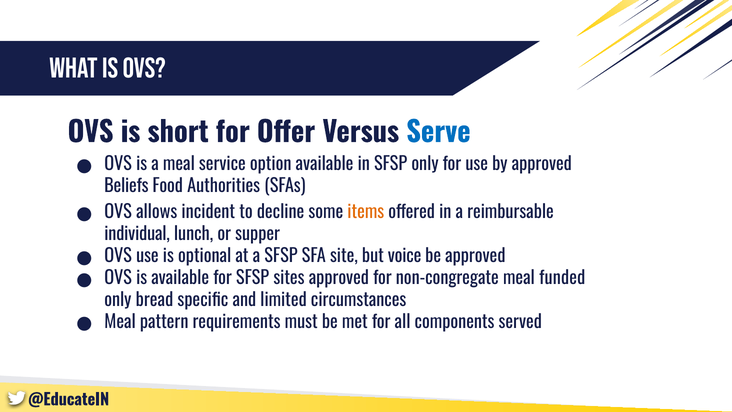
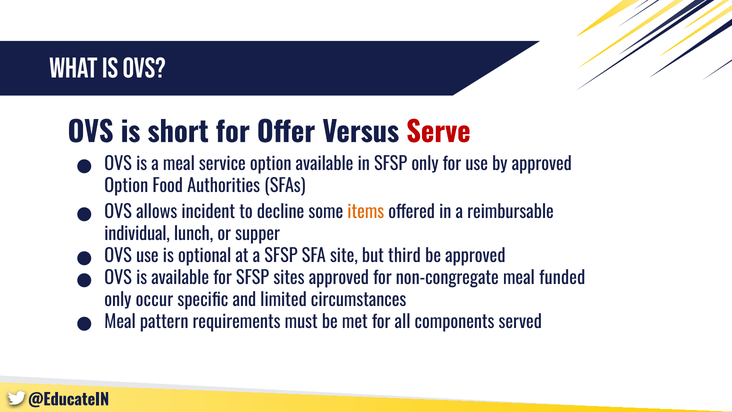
Serve colour: blue -> red (438, 133)
Beliefs: Beliefs -> Option (126, 186)
voice: voice -> third (404, 256)
bread: bread -> occur (154, 300)
